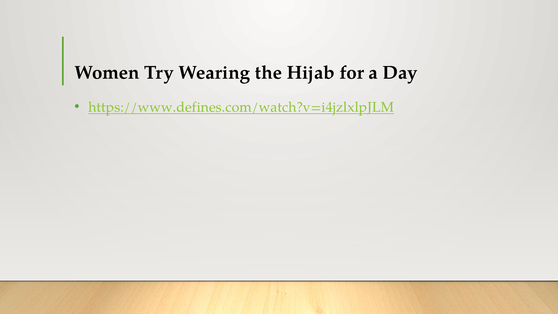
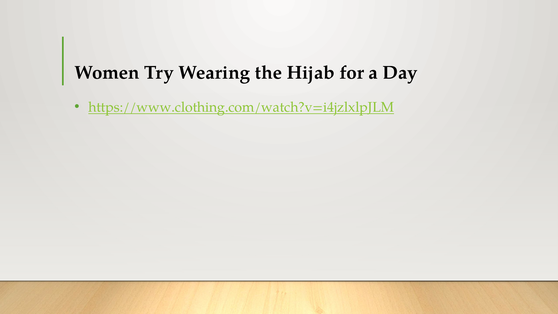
https://www.defines.com/watch?v=i4jzlxlpJLM: https://www.defines.com/watch?v=i4jzlxlpJLM -> https://www.clothing.com/watch?v=i4jzlxlpJLM (241, 107)
